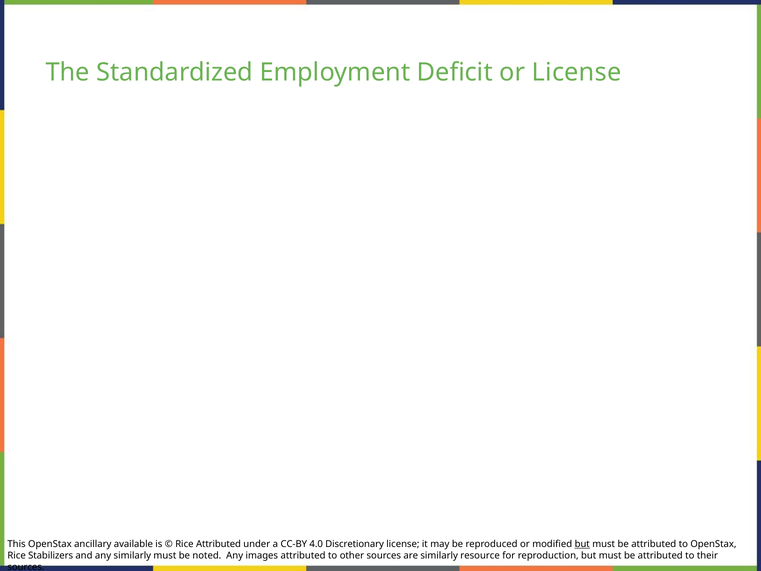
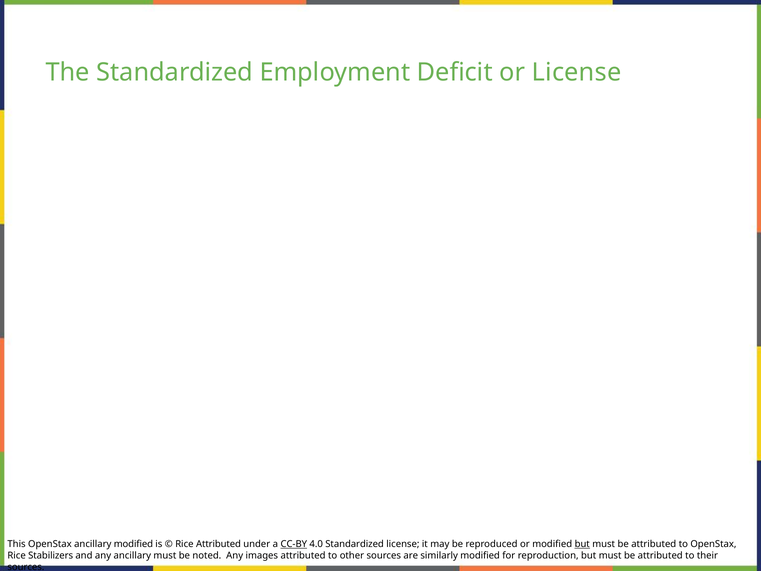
ancillary available: available -> modified (133, 544)
CC-BY underline: none -> present (294, 544)
4.0 Discretionary: Discretionary -> Standardized (355, 544)
any similarly: similarly -> ancillary (132, 555)
similarly resource: resource -> modified (480, 555)
